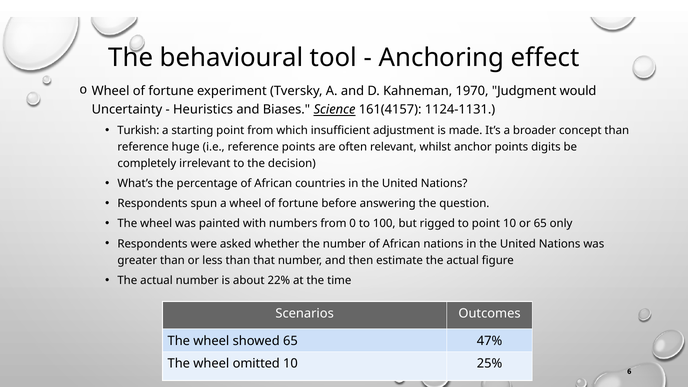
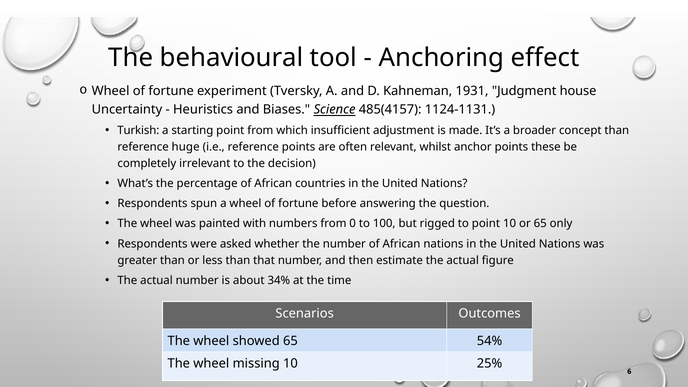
1970: 1970 -> 1931 (472, 91)
would: would -> house (578, 91)
161(4157: 161(4157 -> 485(4157 (390, 110)
digits: digits -> these (546, 147)
22%: 22% -> 34% (279, 280)
47%: 47% -> 54% (490, 341)
omitted: omitted -> missing (256, 364)
